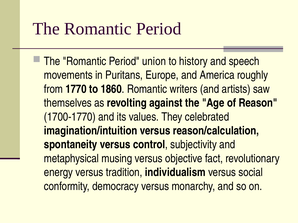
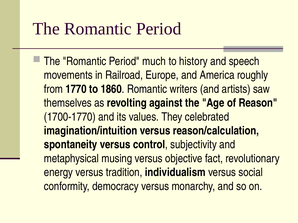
union: union -> much (154, 61)
Puritans: Puritans -> Railroad (124, 75)
